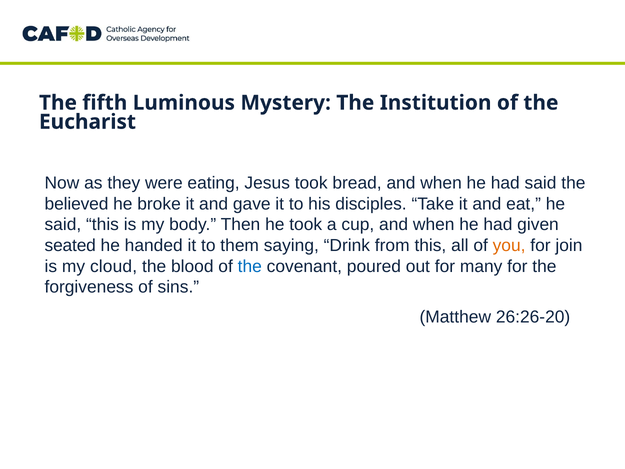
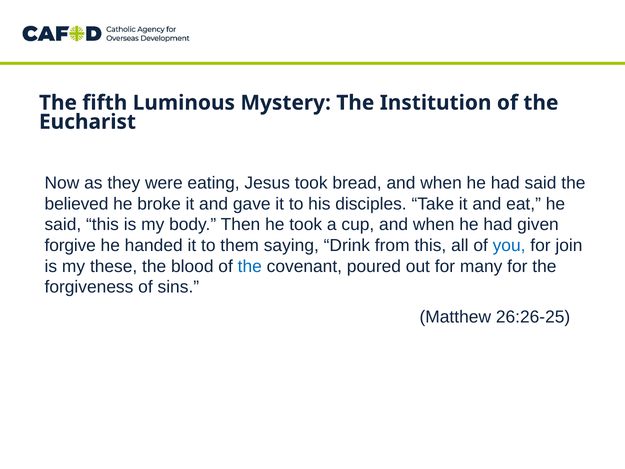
seated: seated -> forgive (70, 245)
you colour: orange -> blue (509, 245)
cloud: cloud -> these (114, 266)
26:26-20: 26:26-20 -> 26:26-25 (533, 317)
